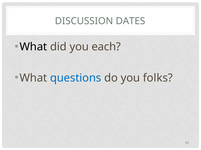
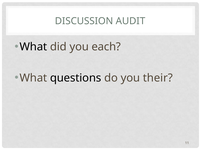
DATES: DATES -> AUDIT (130, 21)
questions colour: blue -> black (76, 78)
folks: folks -> their (158, 78)
